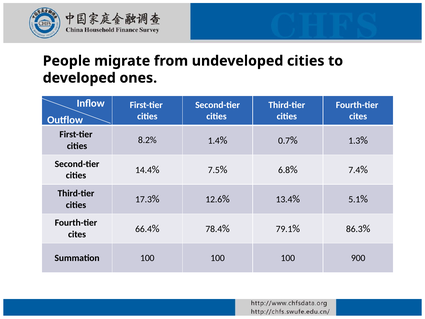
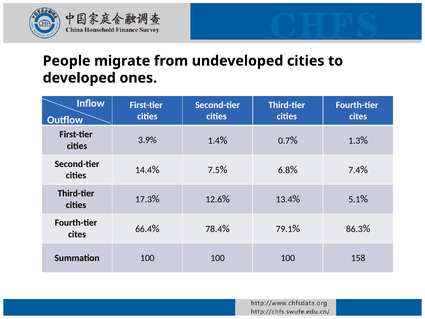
8.2%: 8.2% -> 3.9% (147, 140)
900: 900 -> 158 (358, 258)
